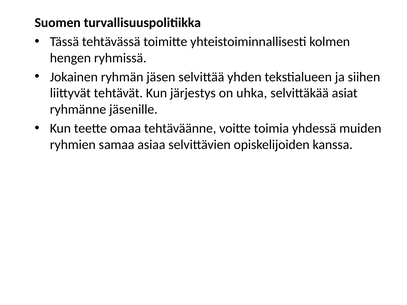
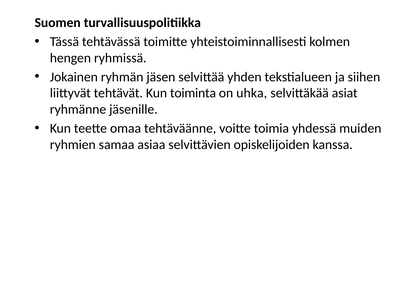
järjestys: järjestys -> toiminta (193, 93)
